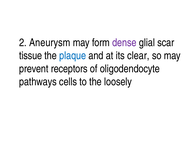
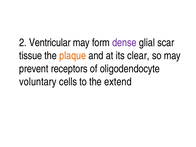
Aneurysm: Aneurysm -> Ventricular (50, 43)
plaque colour: blue -> orange (73, 56)
pathways: pathways -> voluntary (38, 82)
loosely: loosely -> extend (118, 82)
